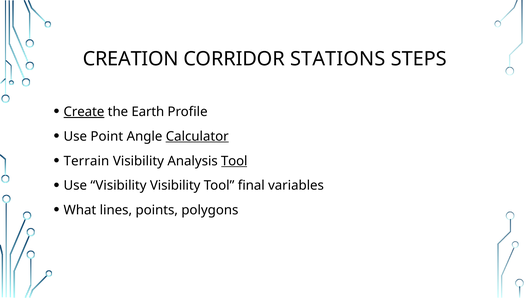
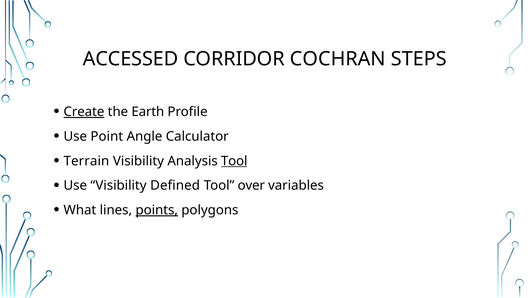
CREATION: CREATION -> ACCESSED (131, 59)
STATIONS: STATIONS -> COCHRAN (338, 59)
Calculator underline: present -> none (197, 136)
Visibility Visibility: Visibility -> Defined (175, 186)
final: final -> over (251, 186)
points underline: none -> present (157, 210)
